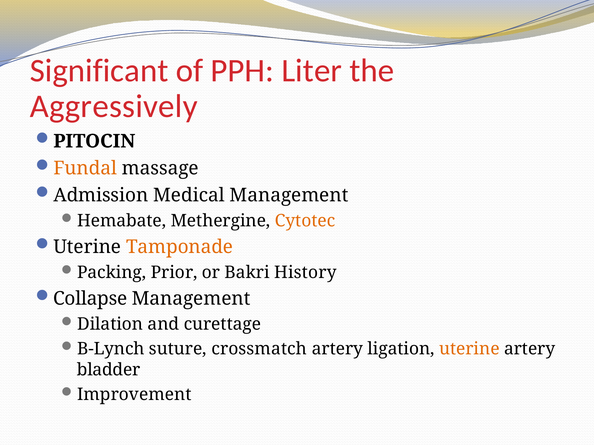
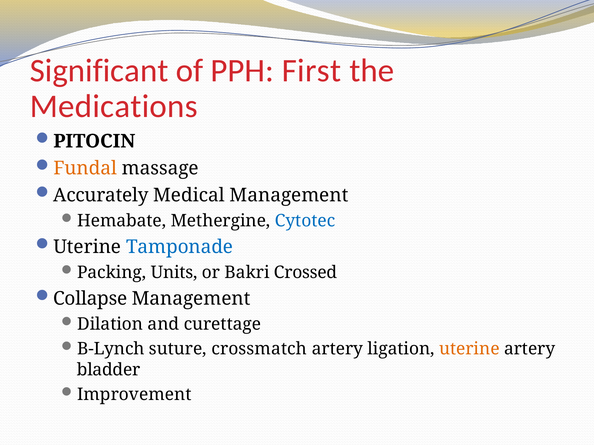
Liter: Liter -> First (312, 71)
Aggressively: Aggressively -> Medications (114, 106)
Admission: Admission -> Accurately (101, 195)
Cytotec colour: orange -> blue (305, 221)
Tamponade colour: orange -> blue (180, 247)
Prior: Prior -> Units (174, 273)
History: History -> Crossed (306, 273)
